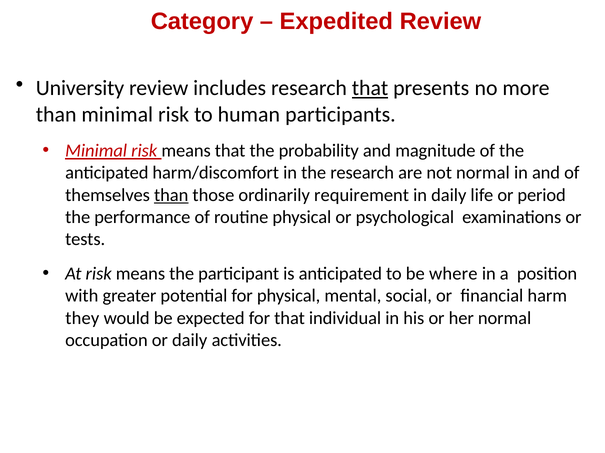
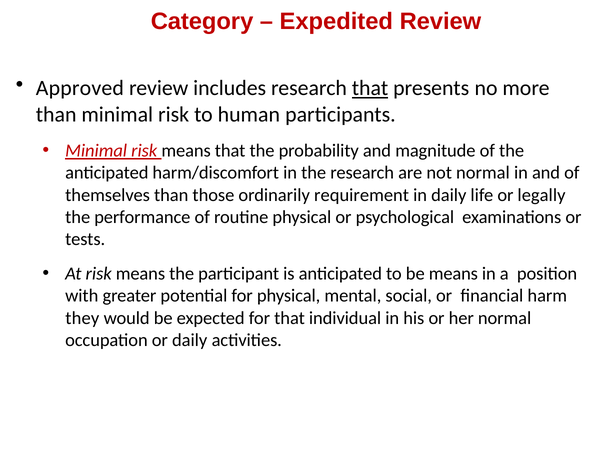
University: University -> Approved (80, 88)
than underline: present -> none (171, 195)
period: period -> legally (542, 195)
be where: where -> means (453, 274)
